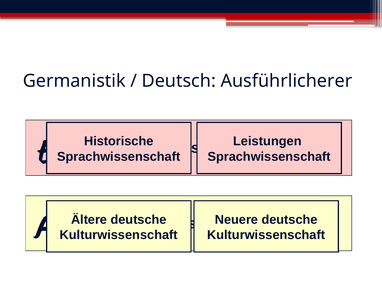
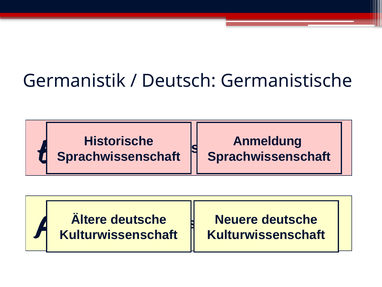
Ausführlicherer: Ausführlicherer -> Germanistische (286, 81)
Leistungen: Leistungen -> Anmeldung (268, 141)
